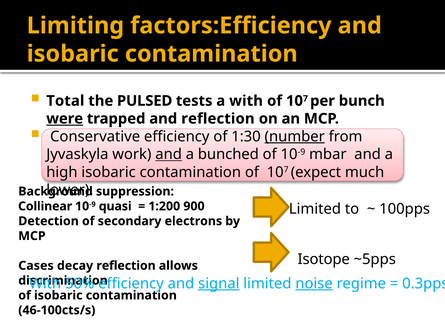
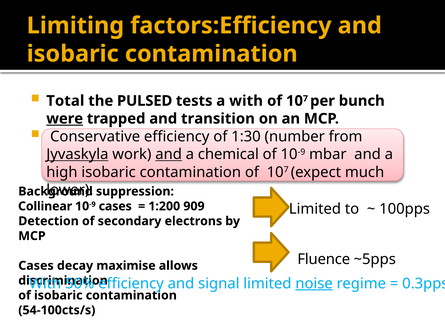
and reflection: reflection -> transition (218, 119)
number underline: present -> none (295, 136)
Jyvaskyla underline: none -> present (77, 154)
bunched: bunched -> chemical (228, 154)
10-9 quasi: quasi -> cases (115, 206)
900: 900 -> 909 (194, 206)
Isotope: Isotope -> Fluence (324, 259)
decay reflection: reflection -> maximise (126, 265)
signal underline: present -> none (219, 283)
46-100cts/s: 46-100cts/s -> 54-100cts/s (57, 310)
